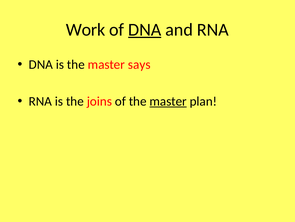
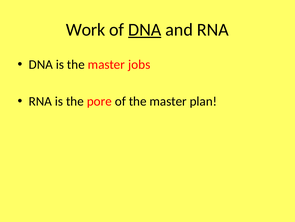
says: says -> jobs (139, 64)
joins: joins -> pore (99, 101)
master underline: present -> none (168, 101)
